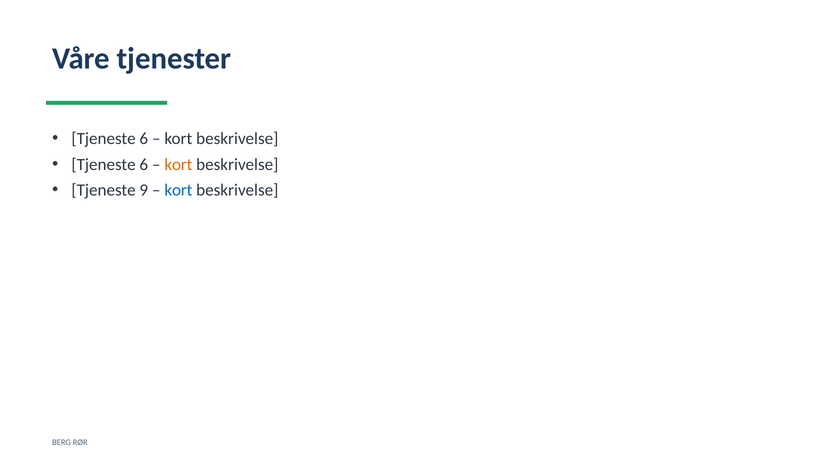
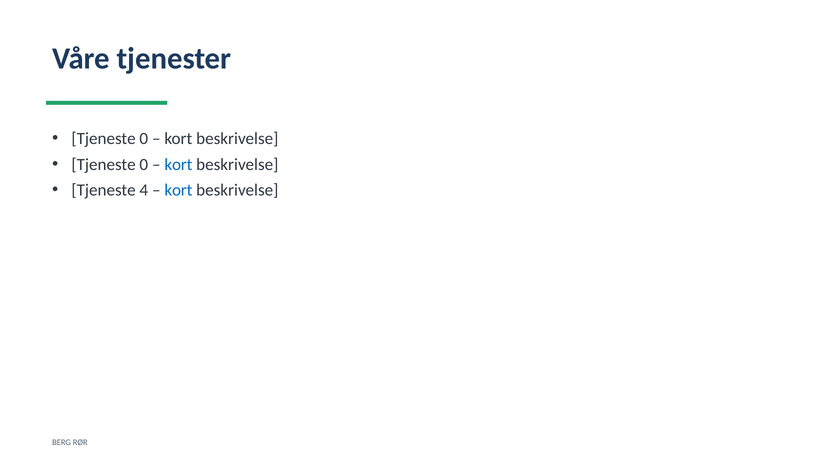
6: 6 -> 0 (144, 139)
6: 6 -> 0 (144, 165)
kort colour: orange -> blue (178, 165)
9: 9 -> 4 (144, 190)
